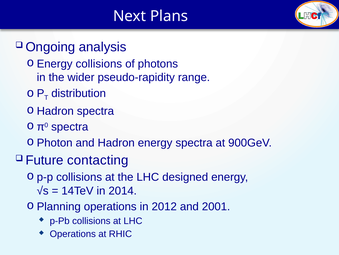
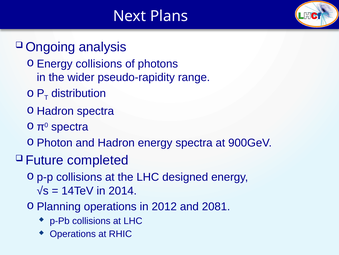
contacting: contacting -> completed (98, 160)
2001: 2001 -> 2081 (216, 206)
